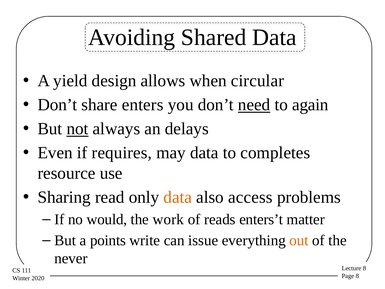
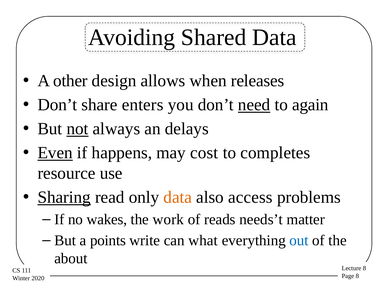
yield: yield -> other (70, 81)
circular: circular -> releases (258, 81)
Even underline: none -> present (55, 153)
requires: requires -> happens (122, 153)
may data: data -> cost (204, 153)
Sharing underline: none -> present (64, 197)
would: would -> wakes (107, 219)
enters’t: enters’t -> needs’t (261, 219)
issue: issue -> what (203, 240)
out colour: orange -> blue (299, 240)
never: never -> about (71, 258)
